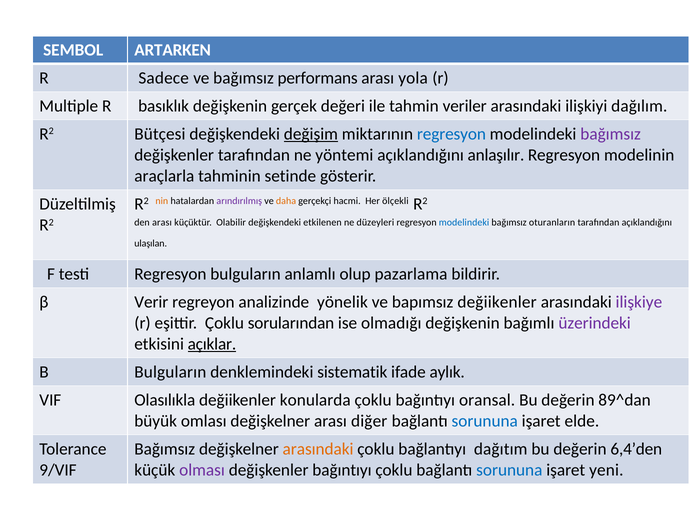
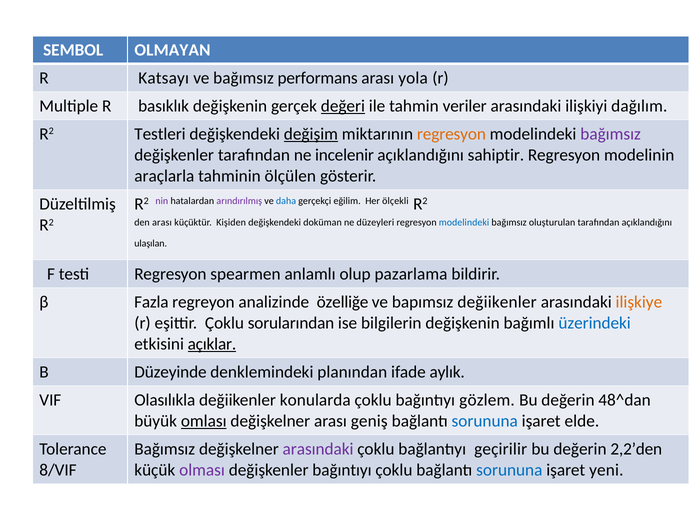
ARTARKEN: ARTARKEN -> OLMAYAN (172, 50)
Sadece: Sadece -> Katsayı (164, 78)
değeri underline: none -> present (343, 106)
Bütçesi: Bütçesi -> Testleri (160, 134)
regresyon colour: blue -> orange (451, 134)
yöntemi: yöntemi -> incelenir (344, 155)
anlaşılır: anlaşılır -> sahiptir (496, 155)
setinde: setinde -> ölçülen (290, 176)
nin colour: orange -> purple (162, 201)
daha colour: orange -> blue (286, 201)
hacmi: hacmi -> eğilim (347, 201)
Olabilir: Olabilir -> Kişiden (231, 222)
etkilenen: etkilenen -> doküman (323, 222)
oturanların: oturanların -> oluşturulan (552, 222)
Regresyon bulguların: bulguların -> spearmen (245, 274)
Verir: Verir -> Fazla (151, 302)
yönelik: yönelik -> özelliğe (343, 302)
ilişkiye colour: purple -> orange (639, 302)
olmadığı: olmadığı -> bilgilerin (391, 323)
üzerindeki colour: purple -> blue (595, 323)
B Bulguların: Bulguların -> Düzeyinde (170, 372)
sistematik: sistematik -> planından (352, 372)
oransal: oransal -> gözlem (487, 400)
89^dan: 89^dan -> 48^dan (625, 400)
omlası underline: none -> present (204, 421)
diğer: diğer -> geniş (369, 421)
arasındaki colour: orange -> purple (318, 449)
dağıtım: dağıtım -> geçirilir (501, 449)
6,4’den: 6,4’den -> 2,2’den (636, 449)
9/VIF: 9/VIF -> 8/VIF (58, 470)
